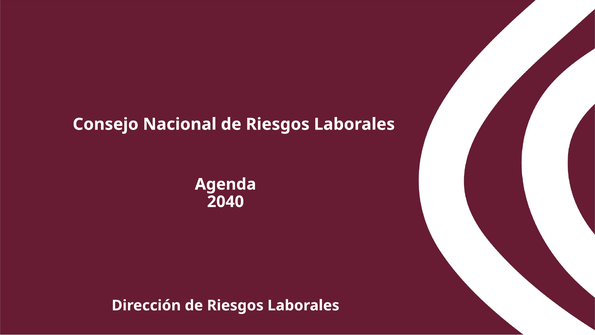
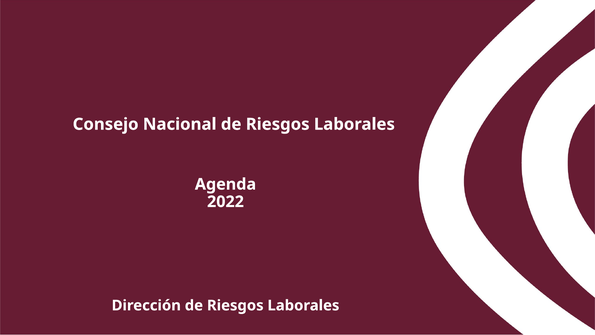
2040: 2040 -> 2022 (225, 202)
